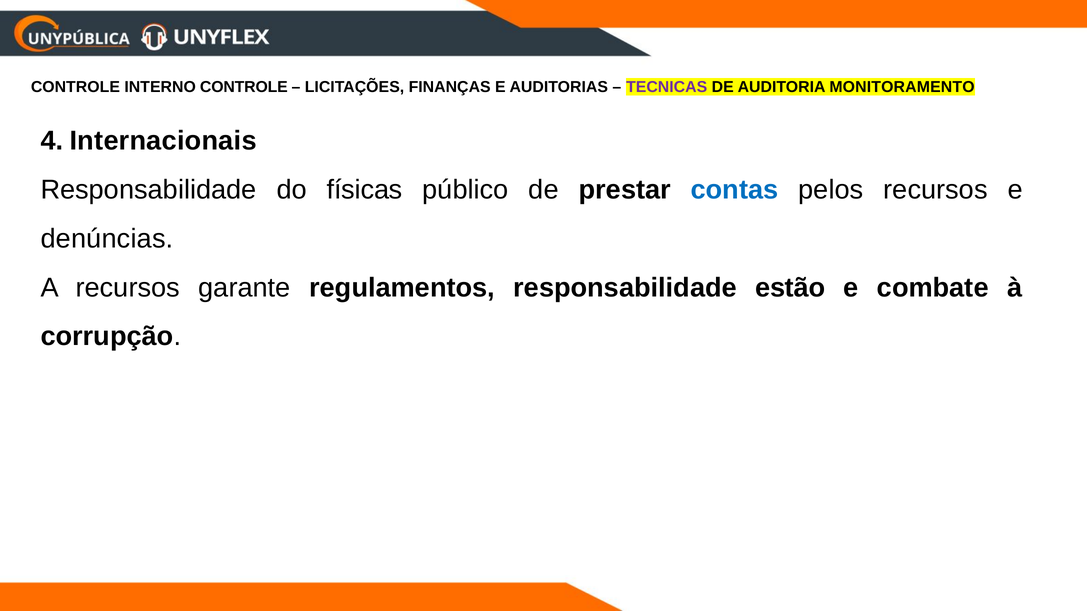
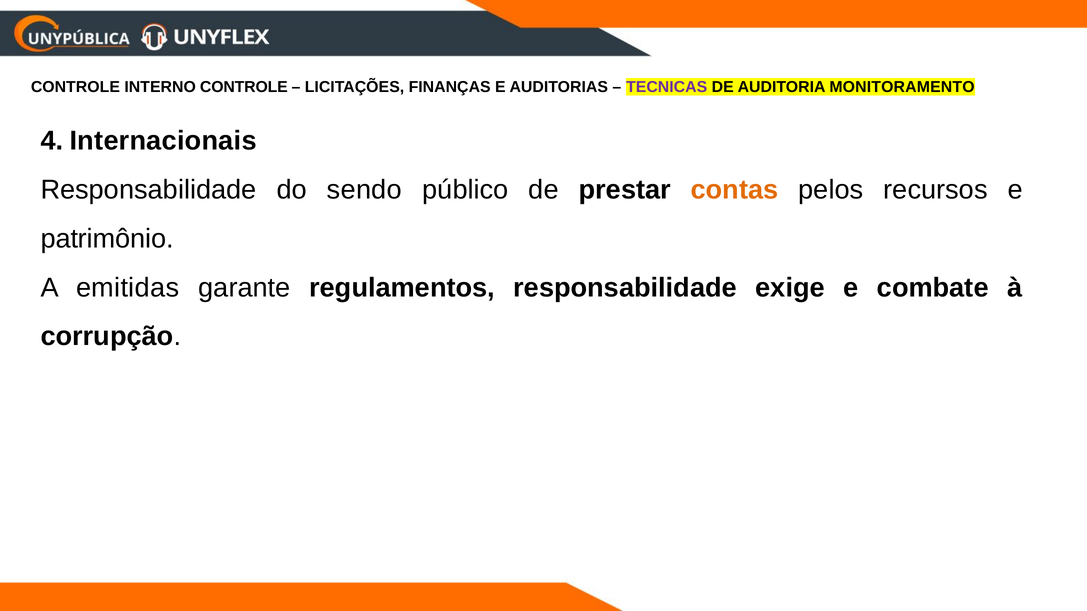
físicas: físicas -> sendo (364, 190)
contas colour: blue -> orange (735, 190)
denúncias: denúncias -> patrimônio (107, 239)
A recursos: recursos -> emitidas (128, 288)
estão: estão -> exige (790, 288)
